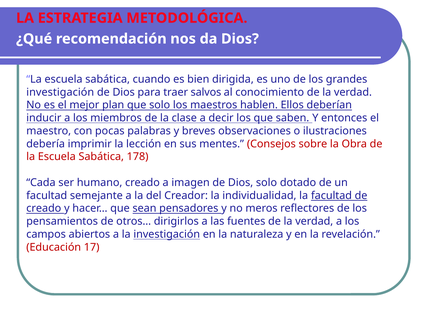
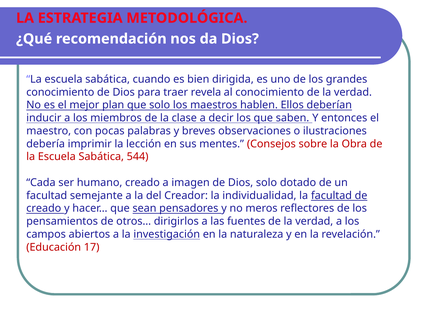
investigación: investigación -> conocimiento (60, 92)
salvos: salvos -> revela (206, 92)
178: 178 -> 544 (138, 157)
